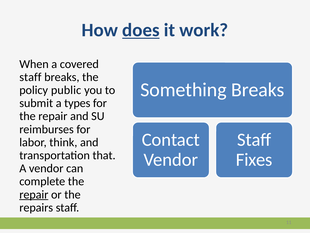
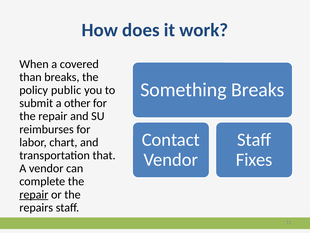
does underline: present -> none (141, 30)
staff: staff -> than (30, 77)
types: types -> other (77, 103)
think: think -> chart (63, 142)
